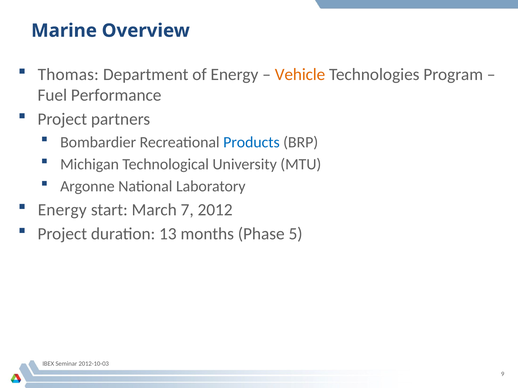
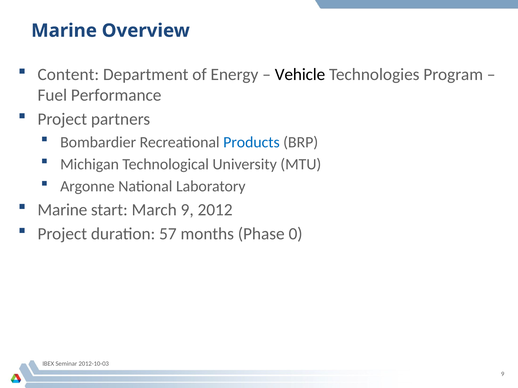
Thomas: Thomas -> Content (68, 75)
Vehicle colour: orange -> black (300, 75)
Energy: Energy -> Marine (62, 210)
March 7: 7 -> 9 (187, 210)
13: 13 -> 57 (168, 234)
5: 5 -> 0 (296, 234)
